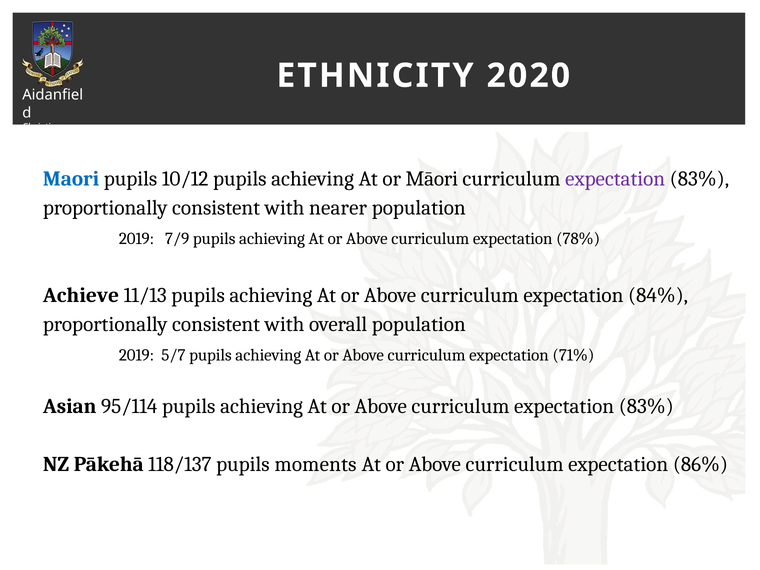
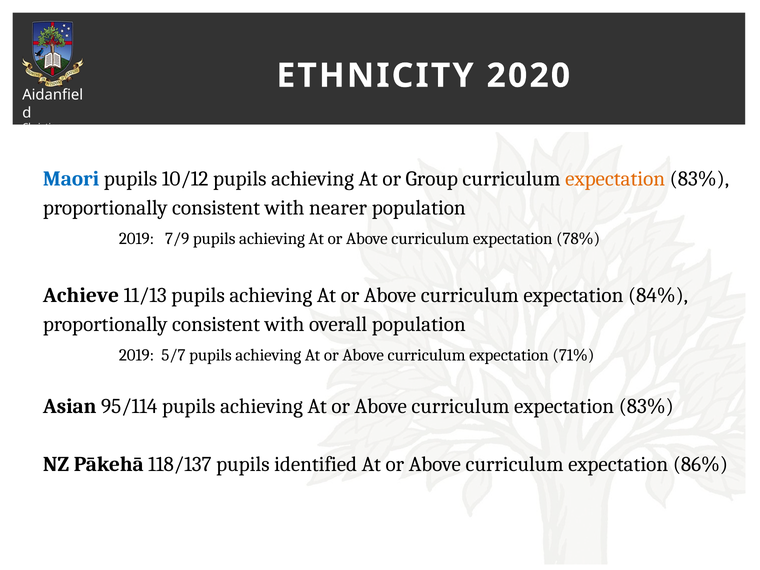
Māori: Māori -> Group (432, 179)
expectation colour: purple -> orange (615, 179)
moments: moments -> identified (316, 464)
